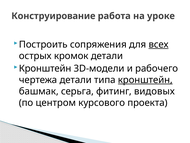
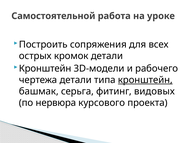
Конструирование: Конструирование -> Самостоятельной (53, 16)
всех underline: present -> none (159, 44)
центром: центром -> нервюра (56, 102)
